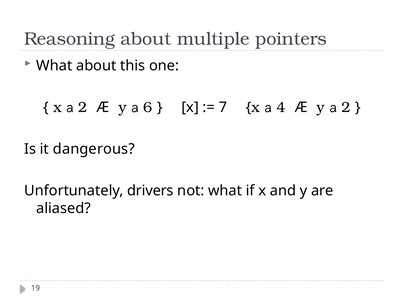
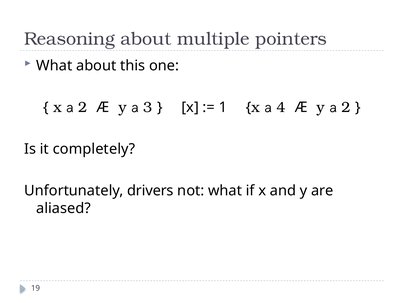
6: 6 -> 3 (148, 107)
7: 7 -> 1 (223, 107)
dangerous: dangerous -> completely (94, 149)
